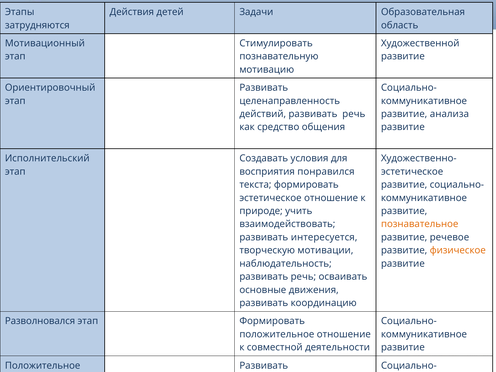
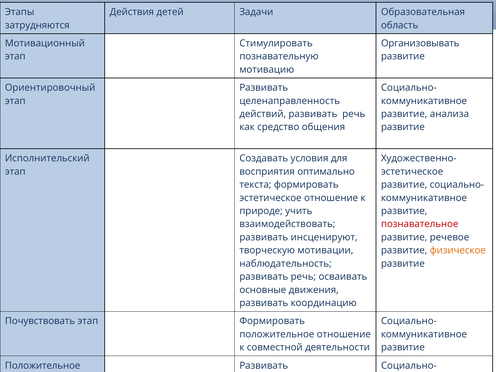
Художественной: Художественной -> Организовывать (420, 43)
понравился: понравился -> оптимально (326, 172)
познавательное colour: orange -> red (420, 224)
интересуется: интересуется -> инсценируют (324, 237)
Разволновался: Разволновался -> Почувствовать (40, 321)
